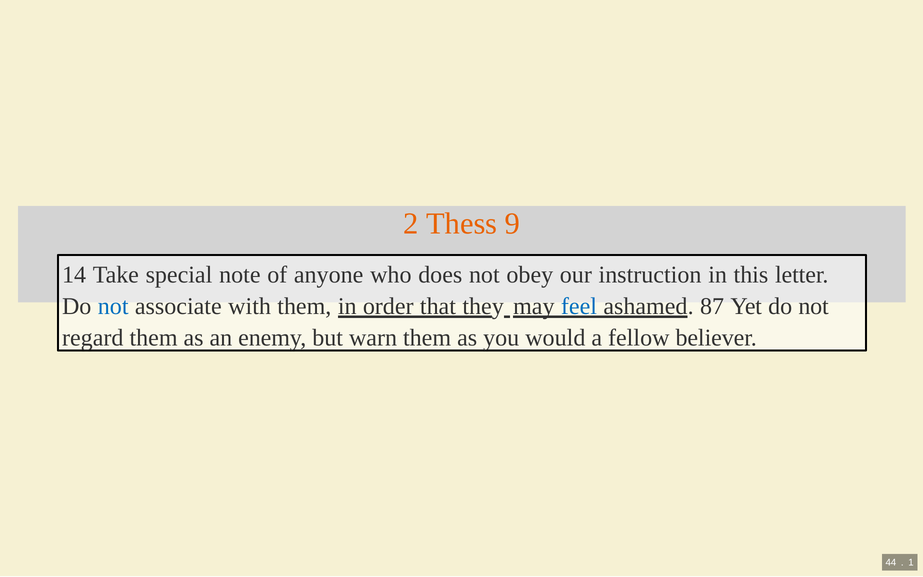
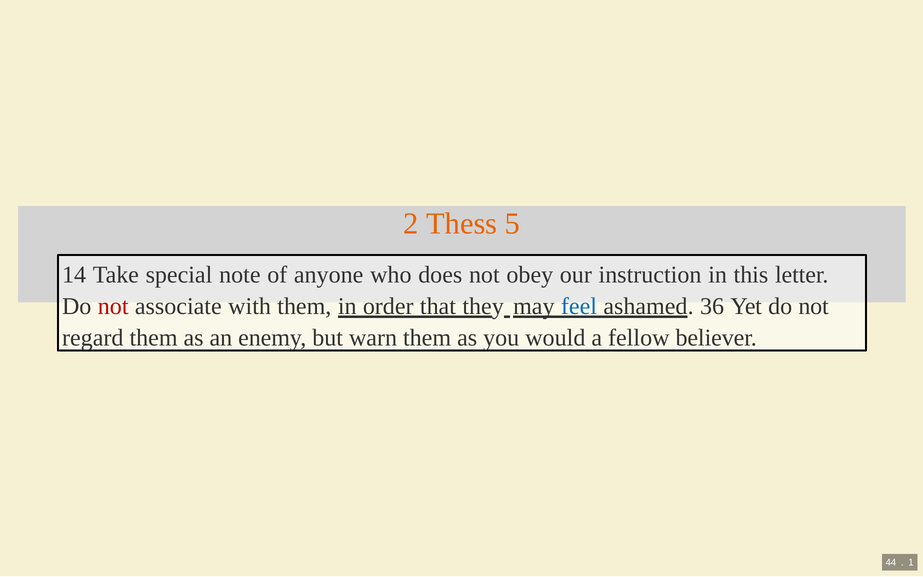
9: 9 -> 5 (513, 224)
not colour: blue -> red (113, 306)
87: 87 -> 36 (712, 306)
